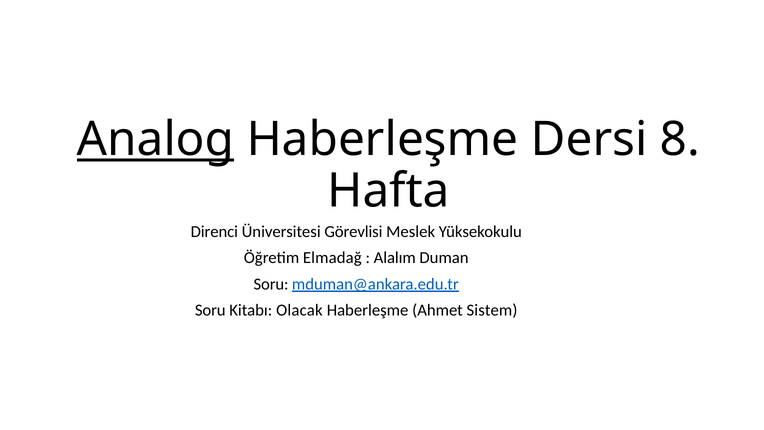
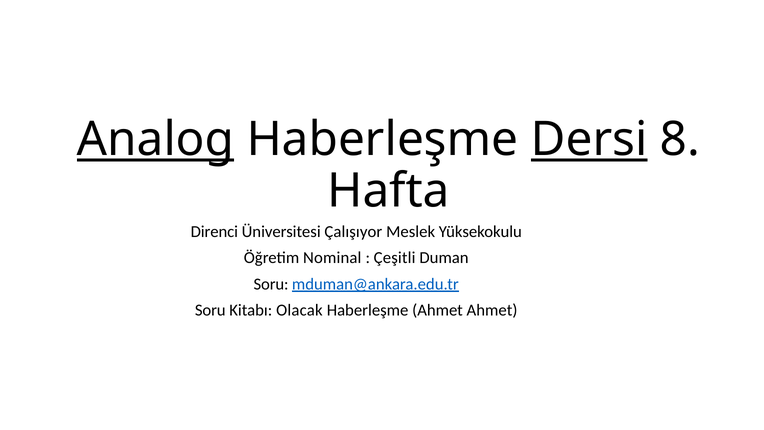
Dersi underline: none -> present (589, 139)
Görevlisi: Görevlisi -> Çalışıyor (353, 232)
Elmadağ: Elmadağ -> Nominal (332, 258)
Alalım: Alalım -> Çeşitli (395, 258)
Ahmet Sistem: Sistem -> Ahmet (492, 310)
